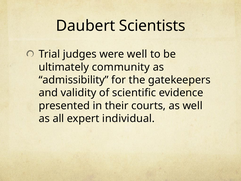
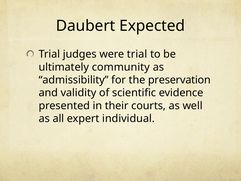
Scientists: Scientists -> Expected (152, 26)
were well: well -> trial (137, 54)
gatekeepers: gatekeepers -> preservation (179, 80)
